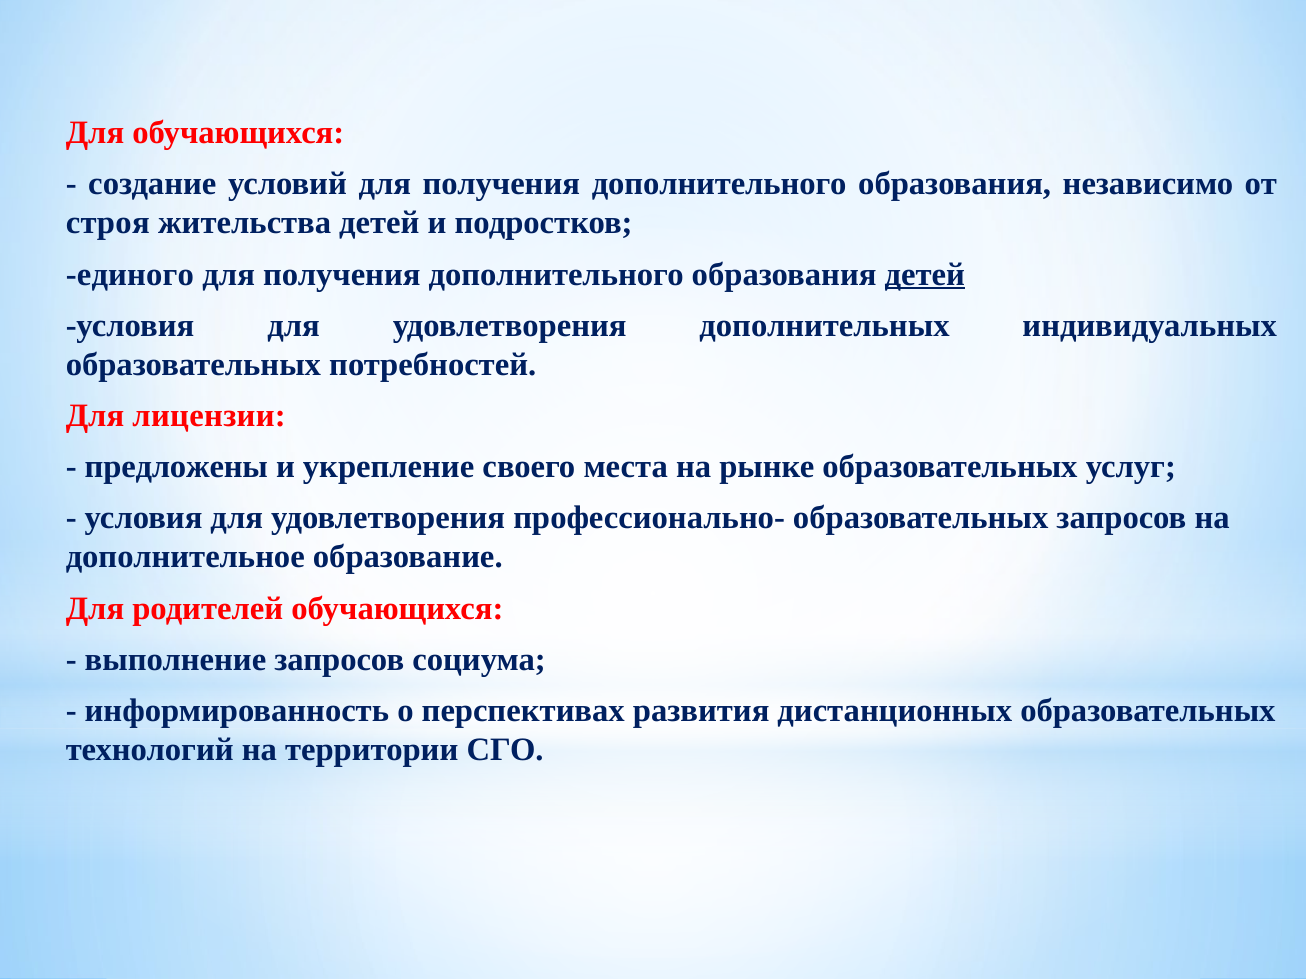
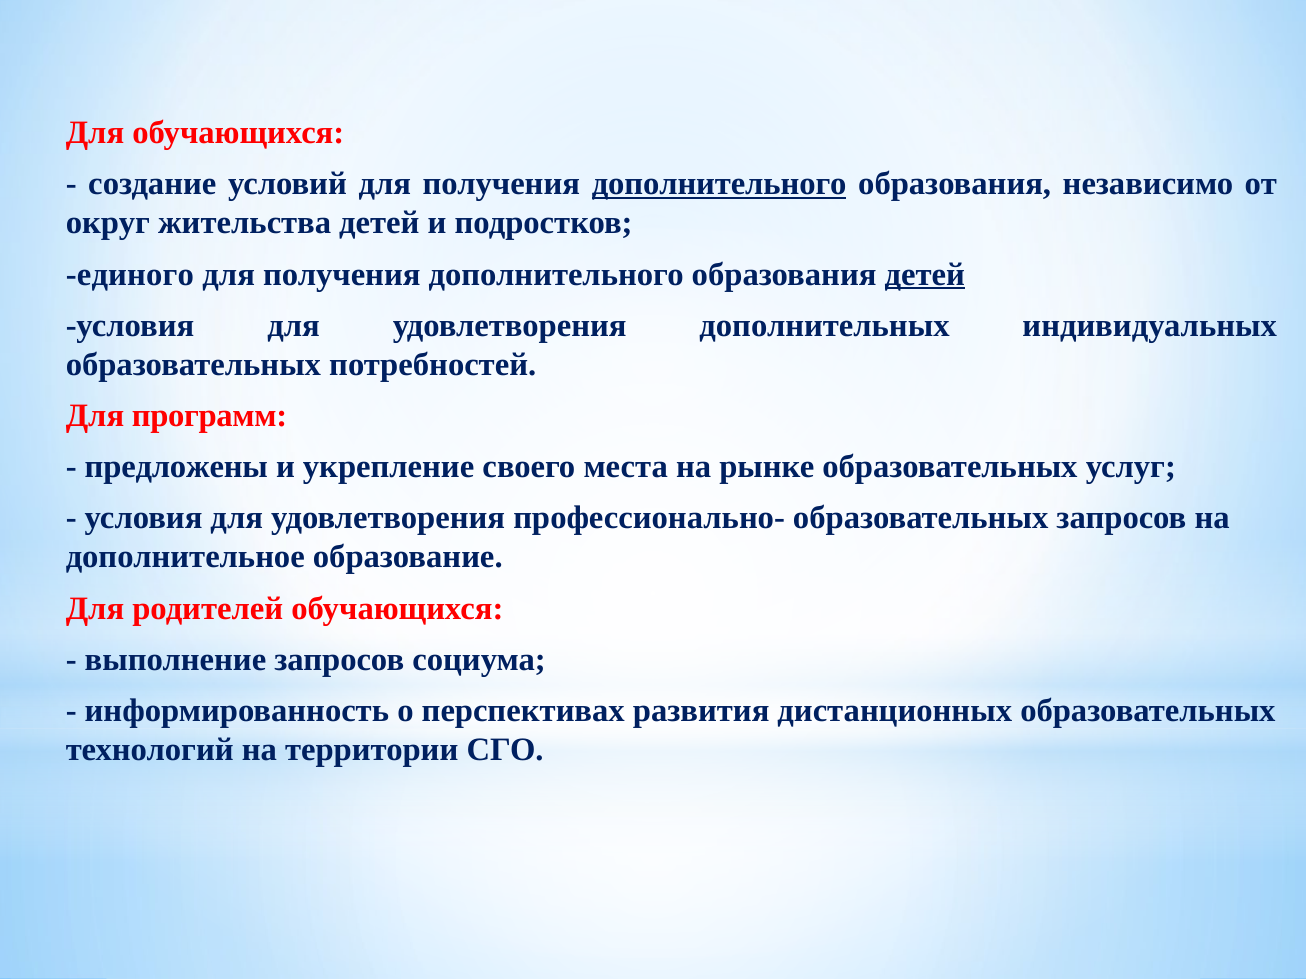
дополнительного underline: none -> present (719, 184)
строя: строя -> округ (108, 223)
лицензии: лицензии -> программ (209, 416)
